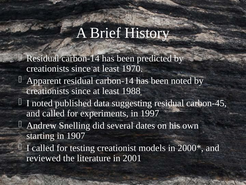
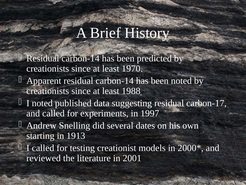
carbon-45: carbon-45 -> carbon-17 (206, 103)
1907: 1907 -> 1913 (76, 135)
